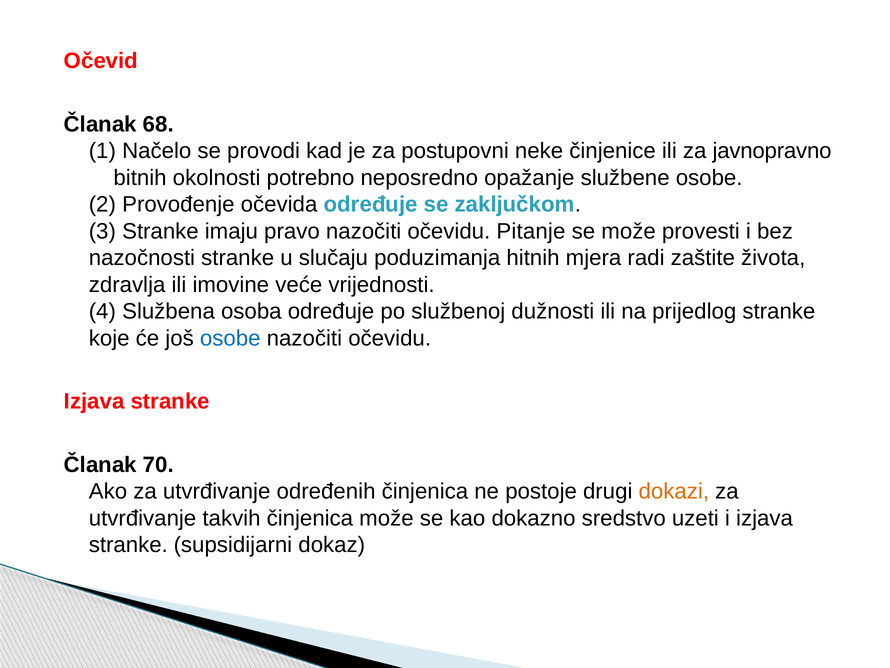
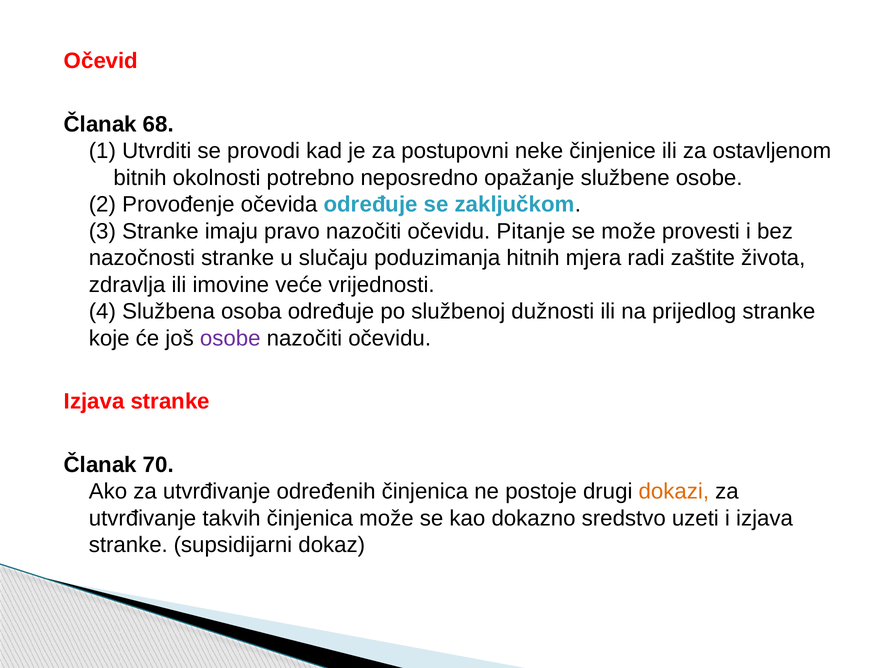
Načelo: Načelo -> Utvrditi (157, 151)
javnopravno: javnopravno -> ostavljenom (772, 151)
osobe colour: blue -> purple (230, 338)
